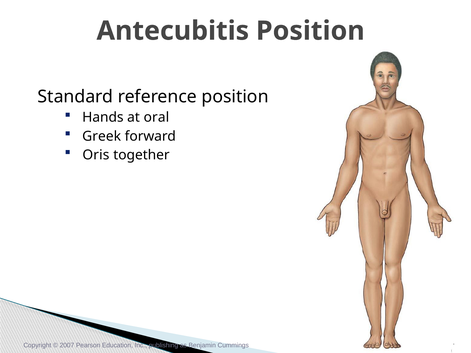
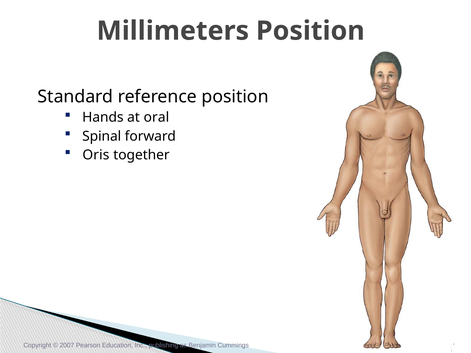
Antecubitis: Antecubitis -> Millimeters (173, 31)
Greek: Greek -> Spinal (102, 136)
